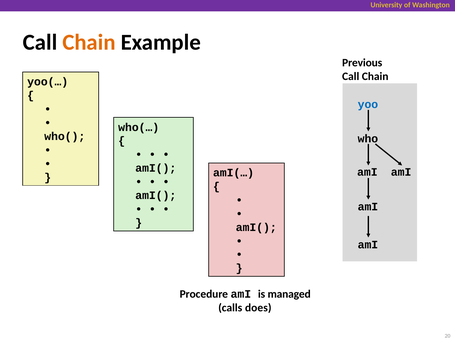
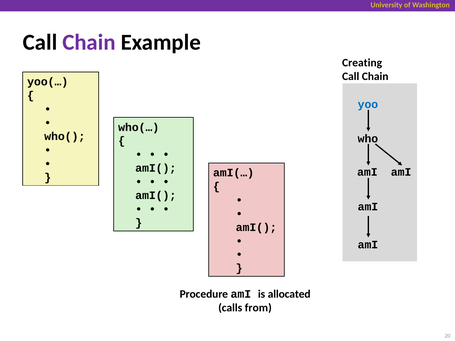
Chain colour: orange -> purple (89, 42)
Previous: Previous -> Creating (362, 63)
managed: managed -> allocated (289, 294)
does: does -> from (258, 308)
